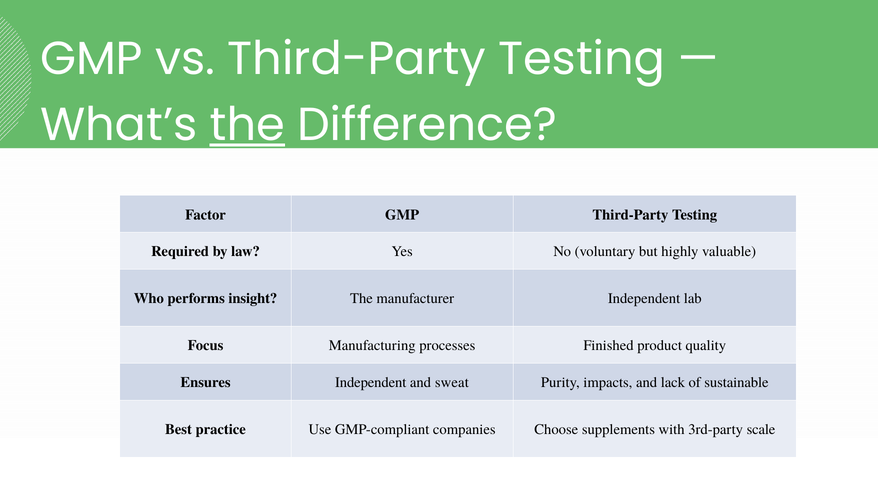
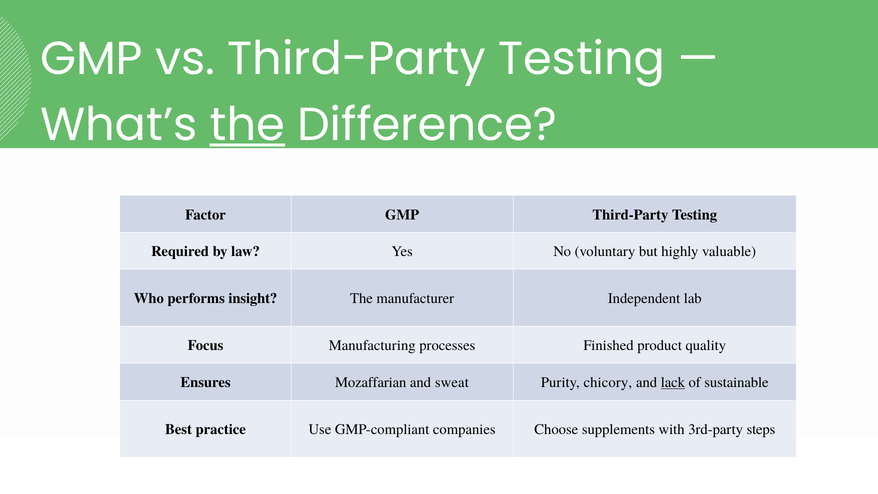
Ensures Independent: Independent -> Mozaffarian (371, 382)
impacts: impacts -> chicory (608, 382)
lack underline: none -> present (673, 382)
scale: scale -> steps (761, 429)
